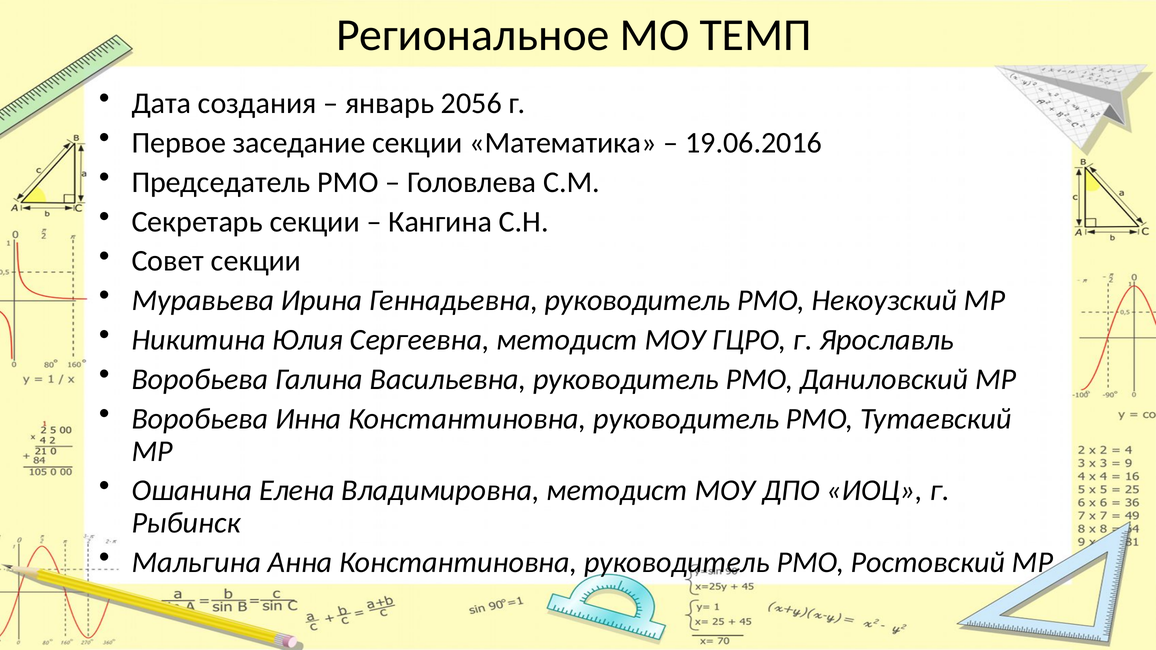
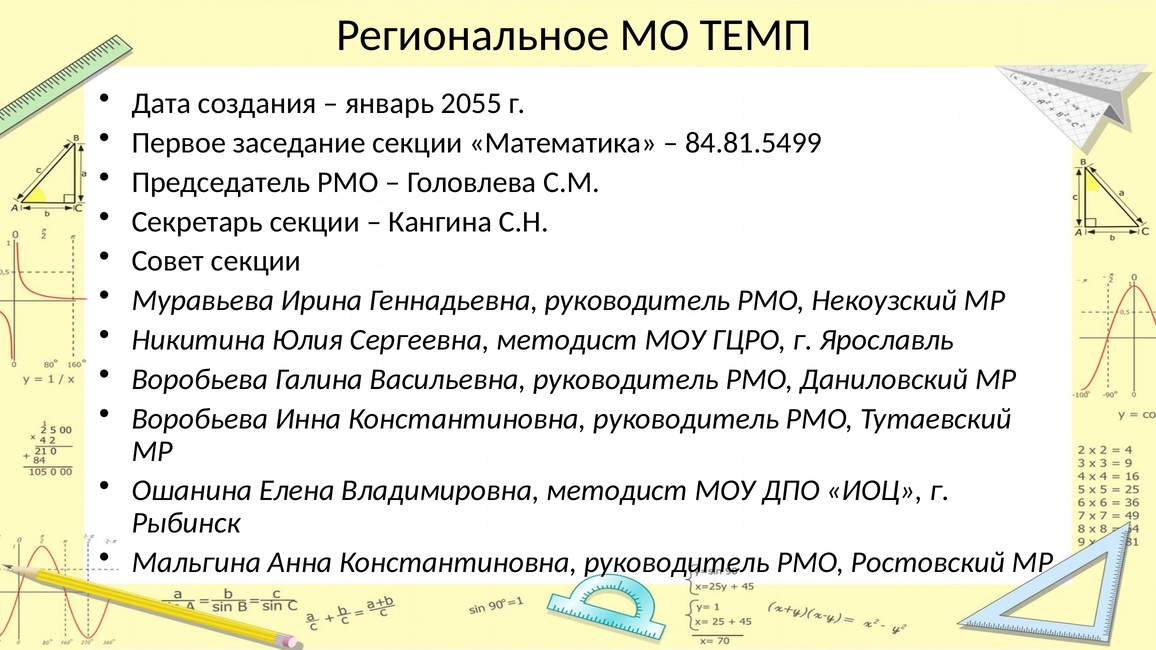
2056: 2056 -> 2055 (471, 103)
19.06.2016: 19.06.2016 -> 84.81.5499 (754, 143)
